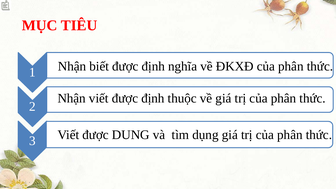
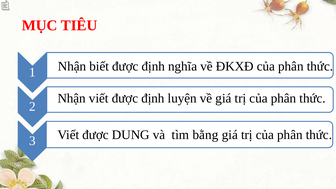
thuộc: thuộc -> luyện (182, 98)
dụng: dụng -> bằng (205, 135)
